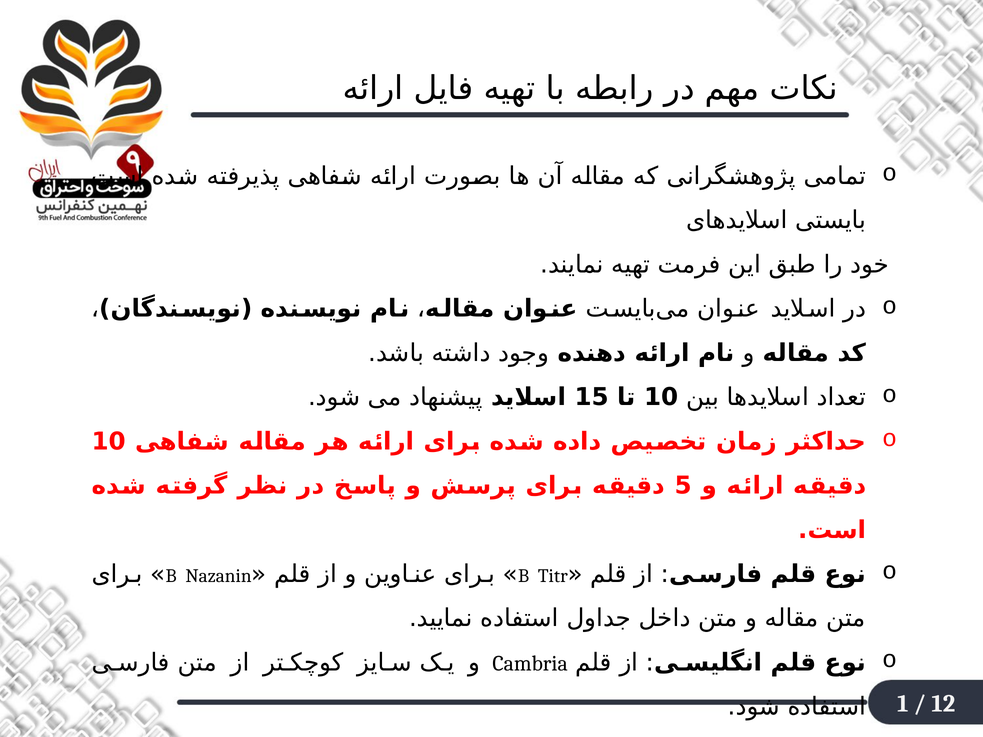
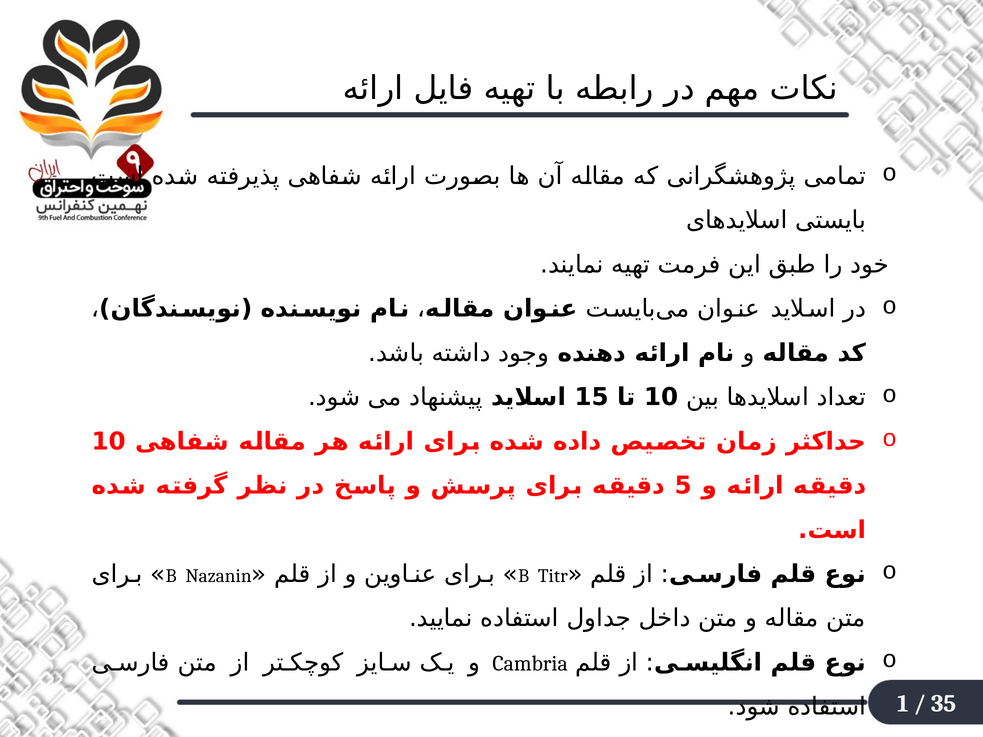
12: 12 -> 35 (944, 704)
